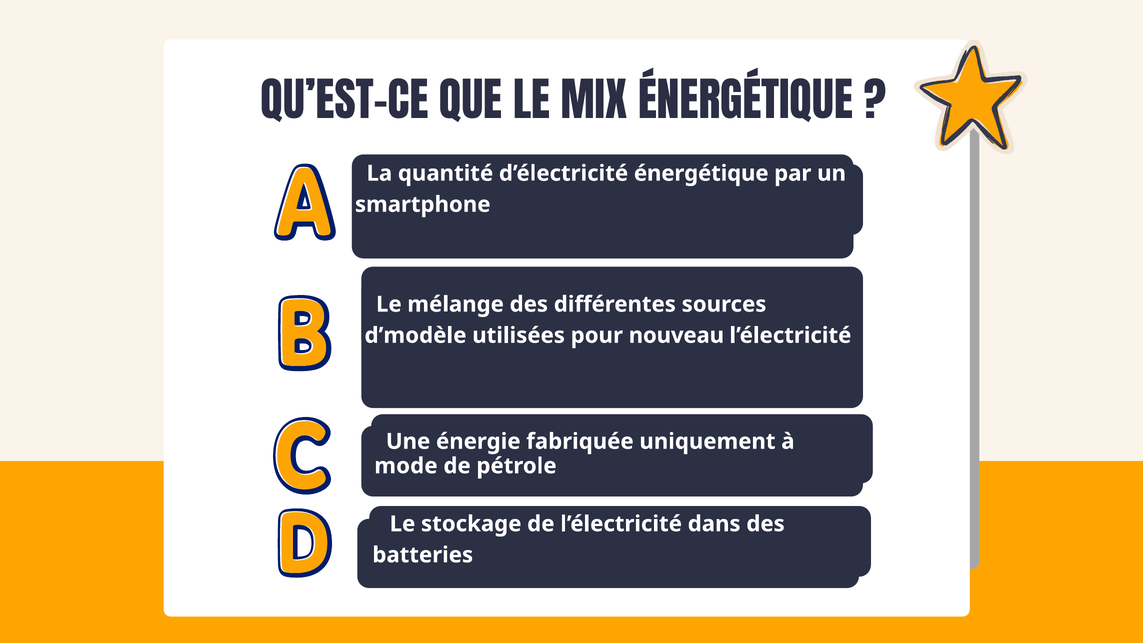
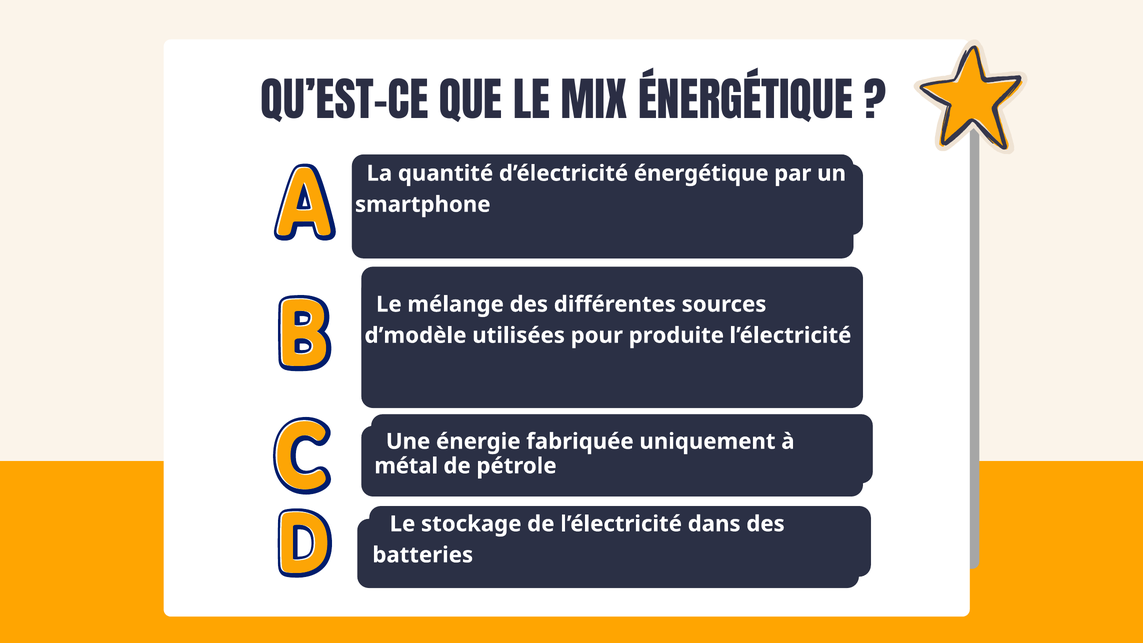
nouveau: nouveau -> produite (676, 335)
mode: mode -> métal (406, 466)
